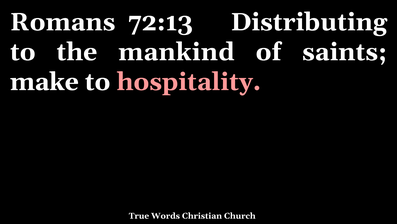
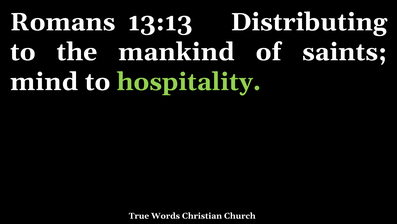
72:13: 72:13 -> 13:13 (160, 22)
make: make -> mind (44, 82)
hospitality colour: pink -> light green (189, 82)
